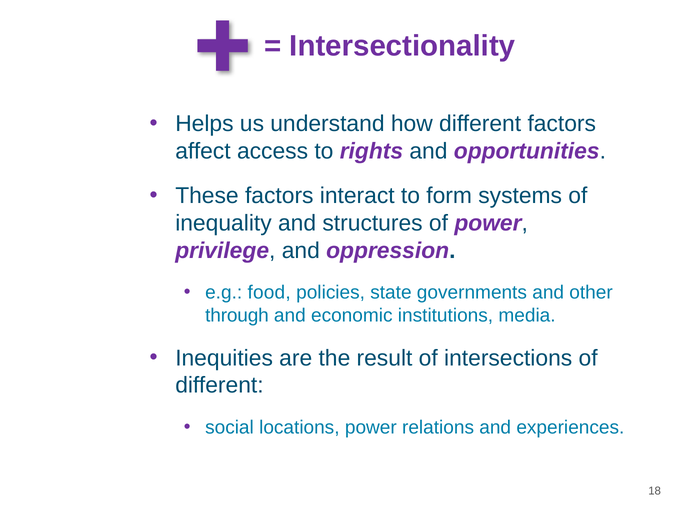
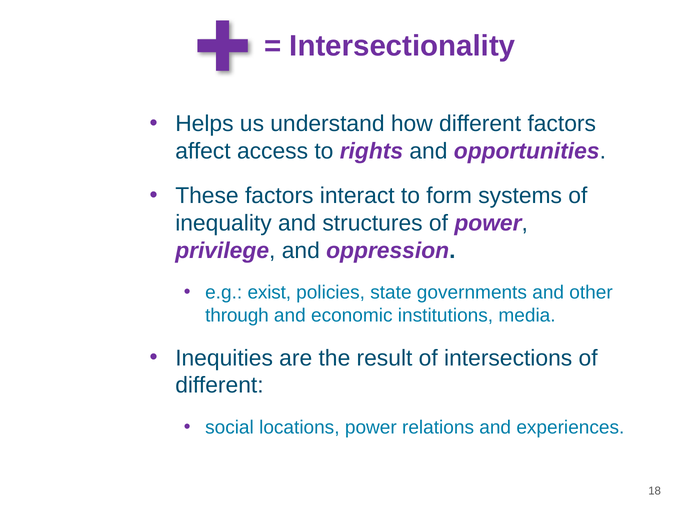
food: food -> exist (269, 292)
